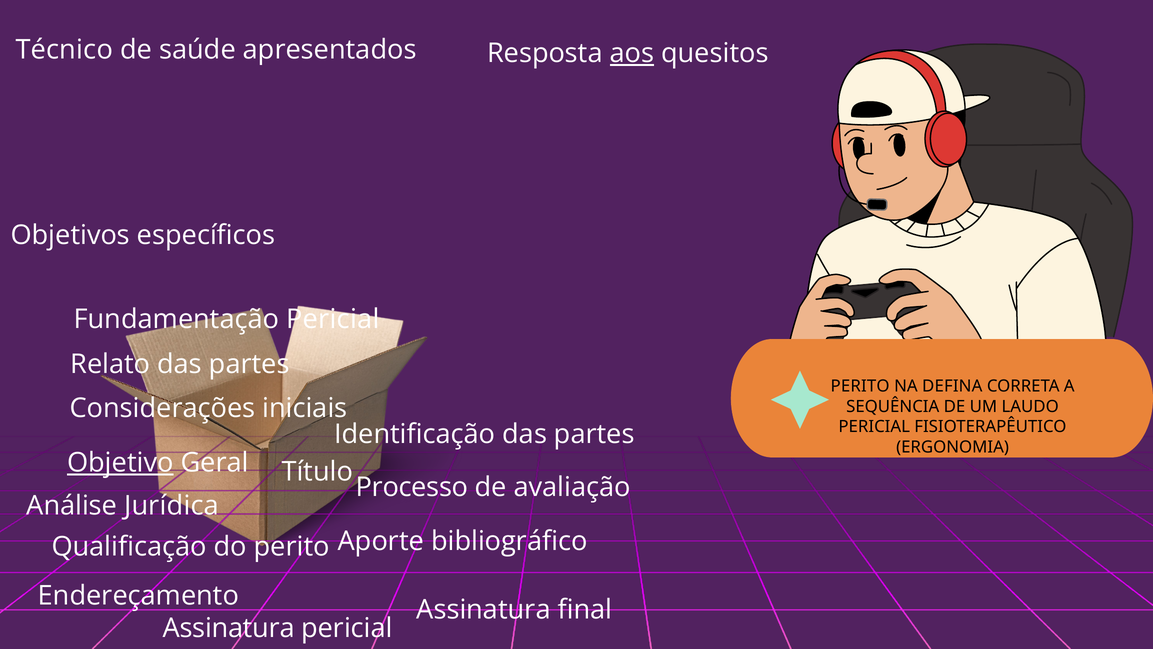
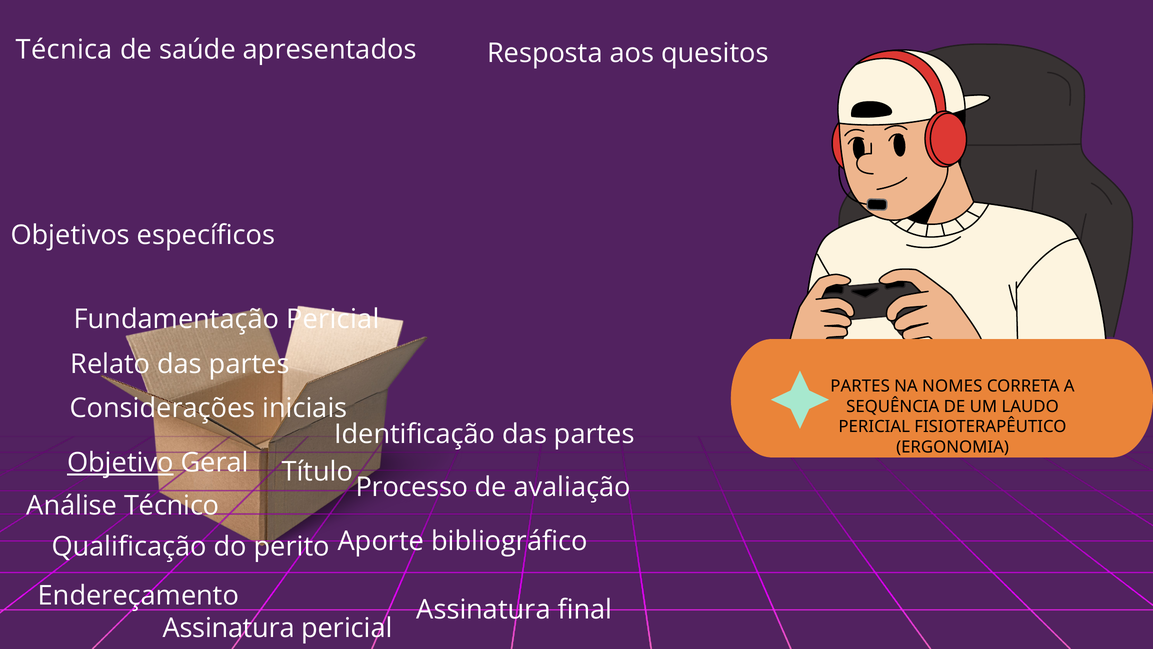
Técnico: Técnico -> Técnica (64, 50)
aos underline: present -> none (632, 53)
PERITO: PERITO -> PARTES (860, 386)
DEFINA: DEFINA -> NOMES (952, 386)
Jurídica: Jurídica -> Técnico (172, 506)
